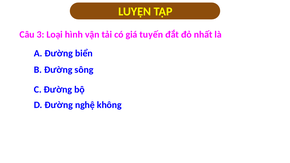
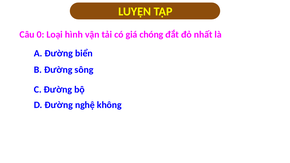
3: 3 -> 0 (41, 35)
tuyến: tuyến -> chóng (151, 35)
